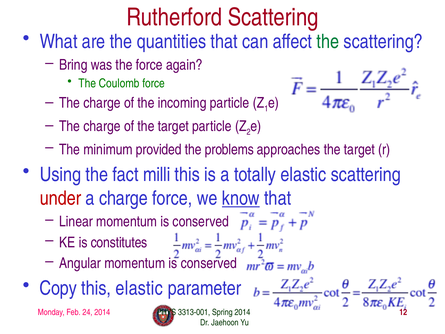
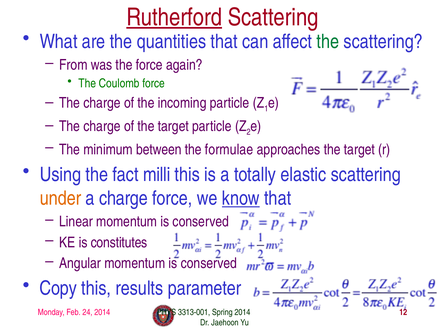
Rutherford underline: none -> present (174, 17)
Bring: Bring -> From (73, 65)
provided: provided -> between (159, 149)
problems: problems -> formulae (229, 149)
under colour: red -> orange (60, 198)
this elastic: elastic -> results (139, 288)
